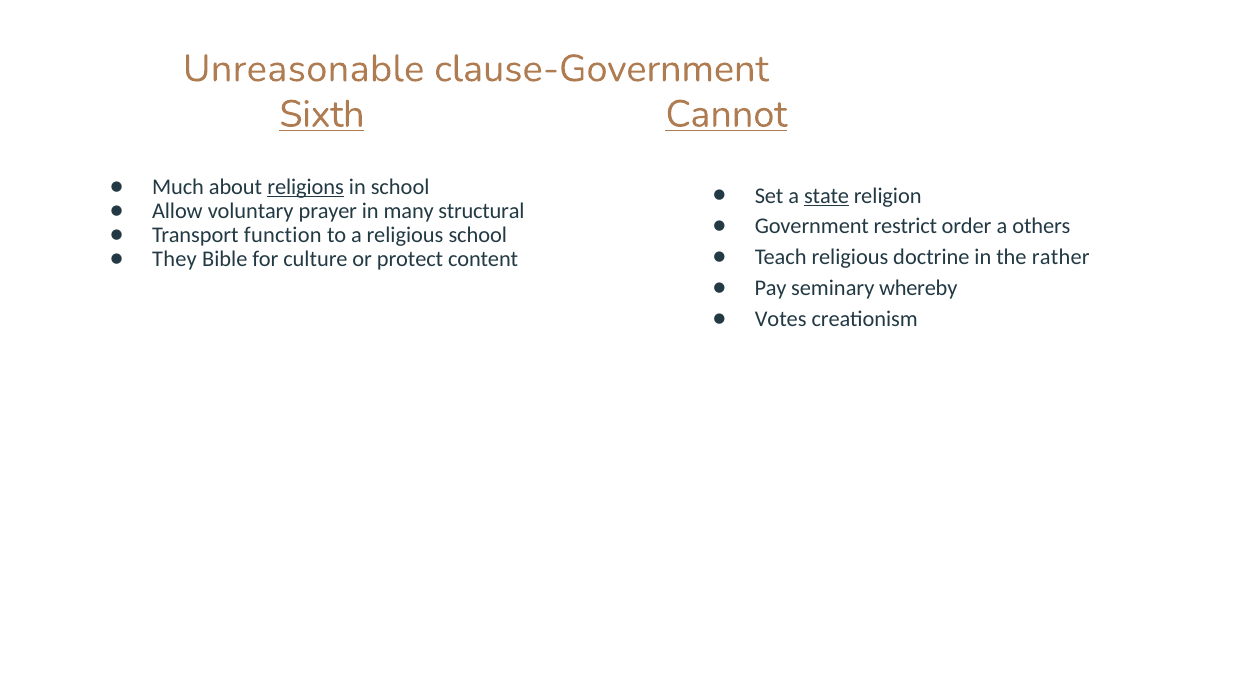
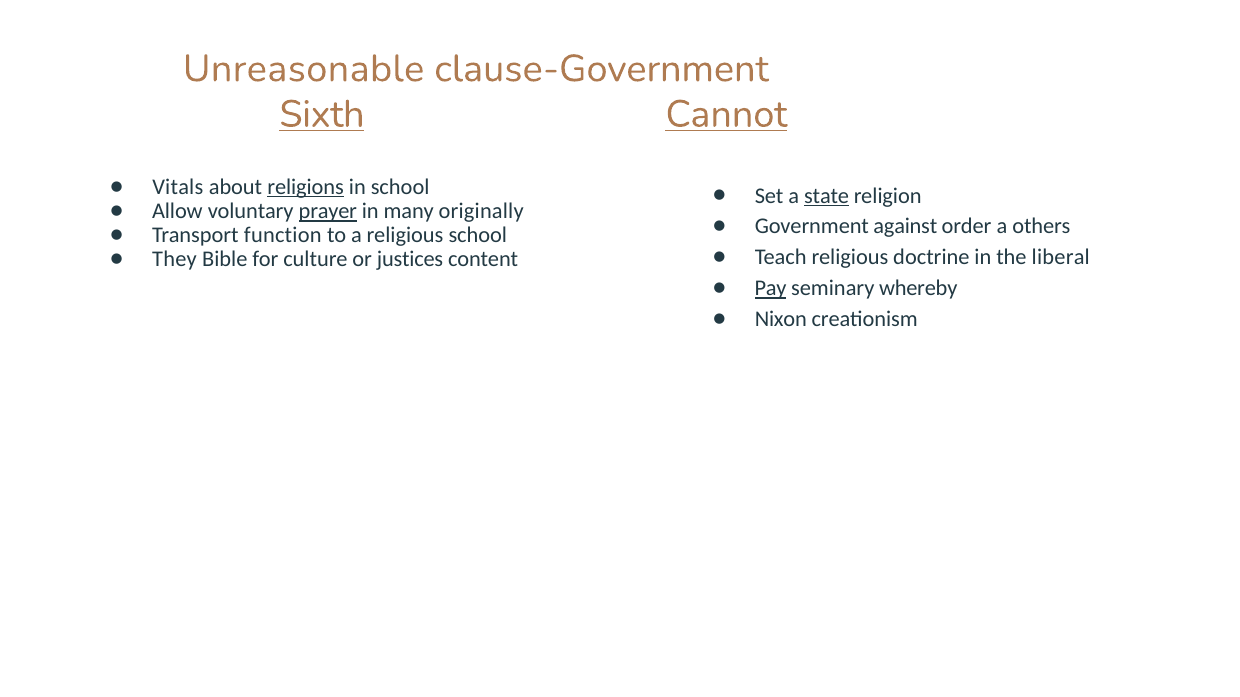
Much: Much -> Vitals (178, 187)
prayer underline: none -> present (328, 211)
structural: structural -> originally (481, 211)
restrict: restrict -> against (905, 227)
rather: rather -> liberal (1061, 258)
protect: protect -> justices (410, 260)
Pay underline: none -> present (771, 288)
Votes: Votes -> Nixon (781, 319)
